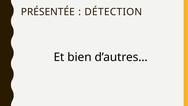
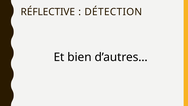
PRÉSENTÉE: PRÉSENTÉE -> RÉFLECTIVE (48, 12)
